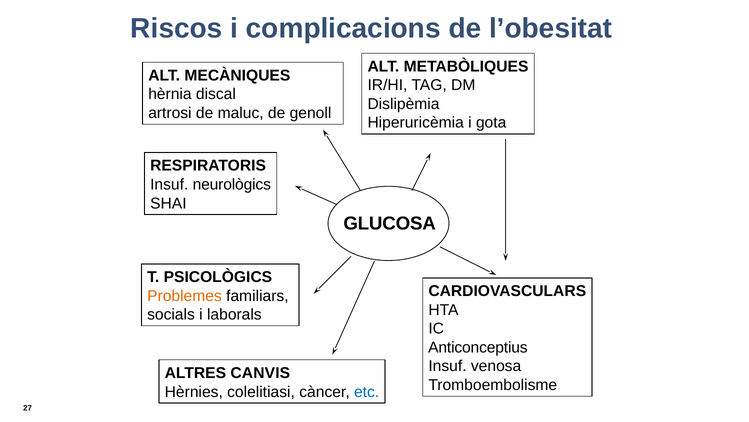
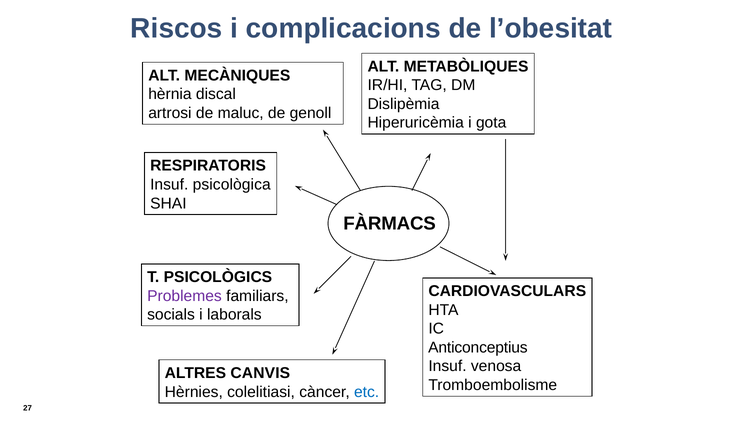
neurològics: neurològics -> psicològica (232, 184)
GLUCOSA: GLUCOSA -> FÀRMACS (390, 223)
Problemes colour: orange -> purple (184, 295)
